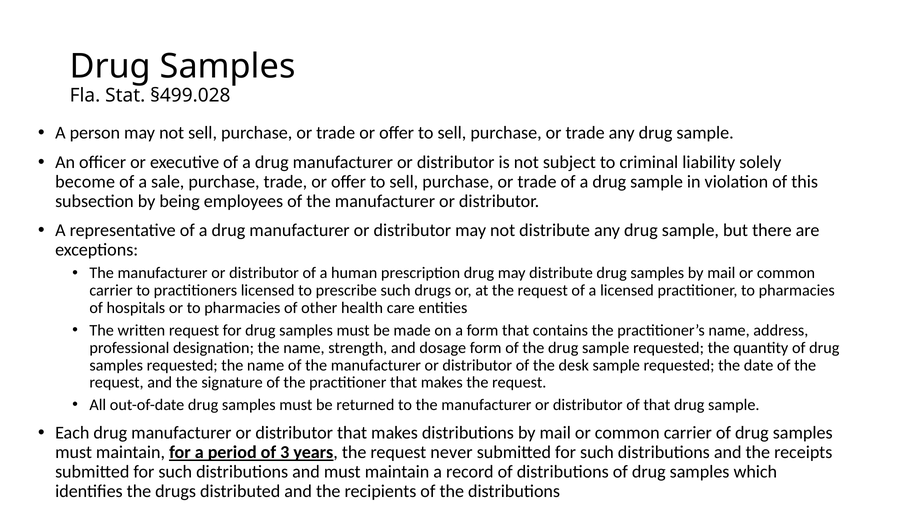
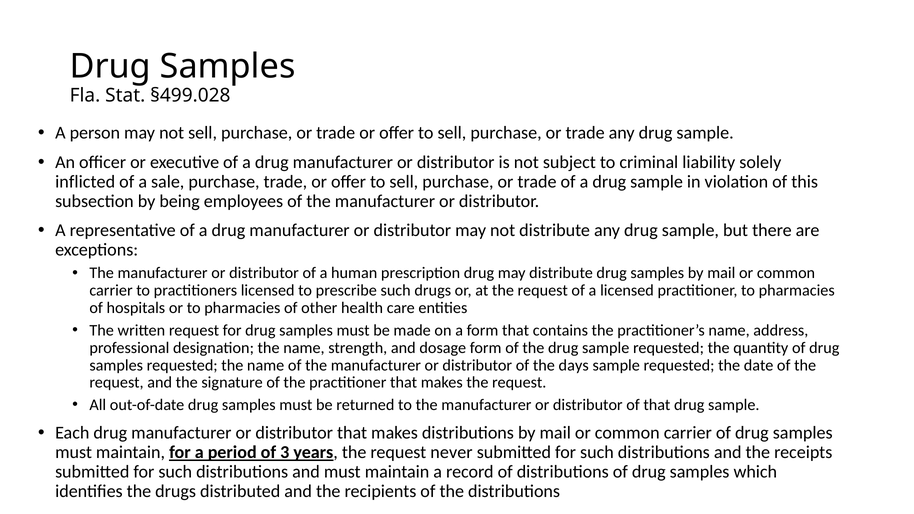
become: become -> inflicted (85, 182)
desk: desk -> days (574, 365)
